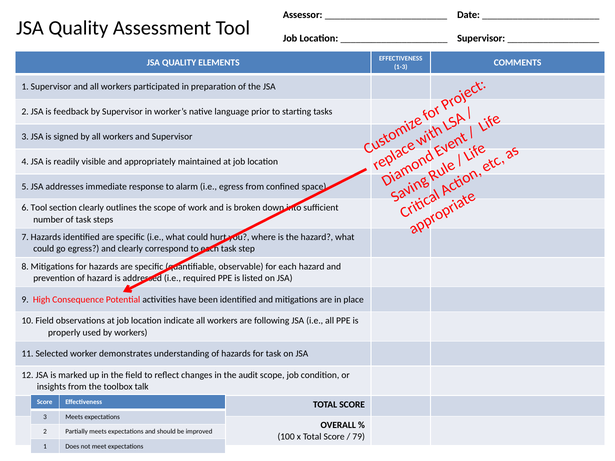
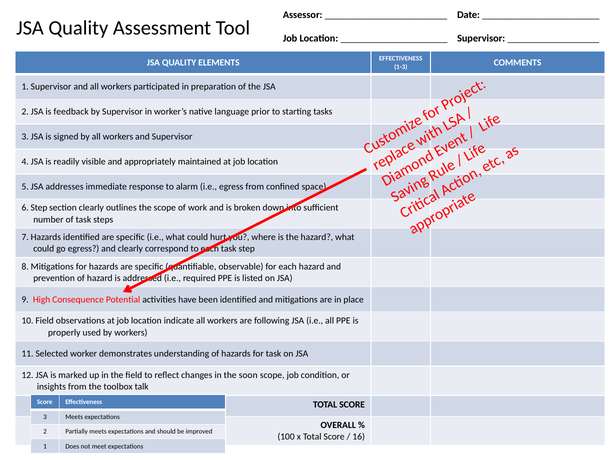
6 Tool: Tool -> Step (39, 208)
audit: audit -> soon (248, 375)
79: 79 -> 16 (359, 437)
